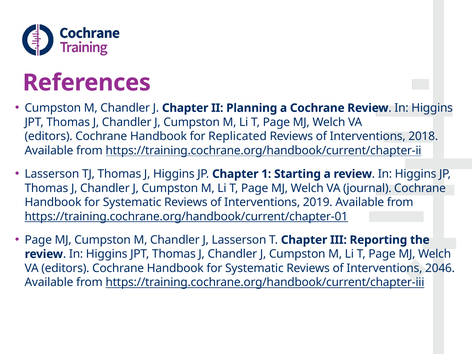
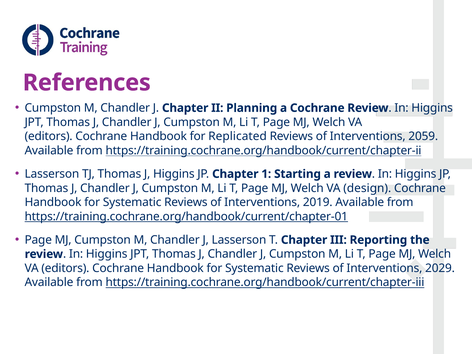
2018: 2018 -> 2059 (423, 136)
journal: journal -> design (367, 188)
2046: 2046 -> 2029 (440, 268)
